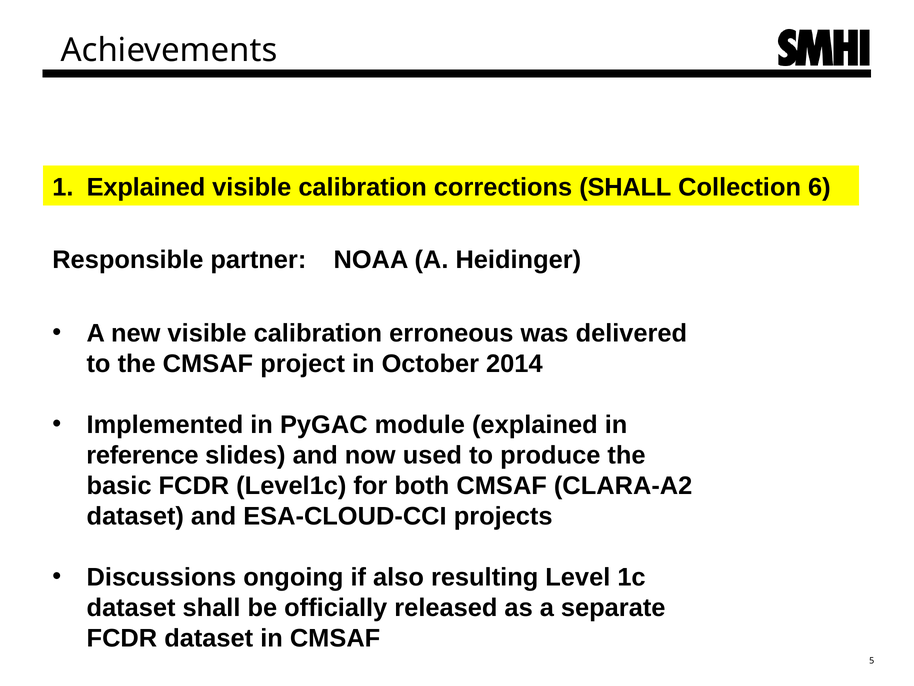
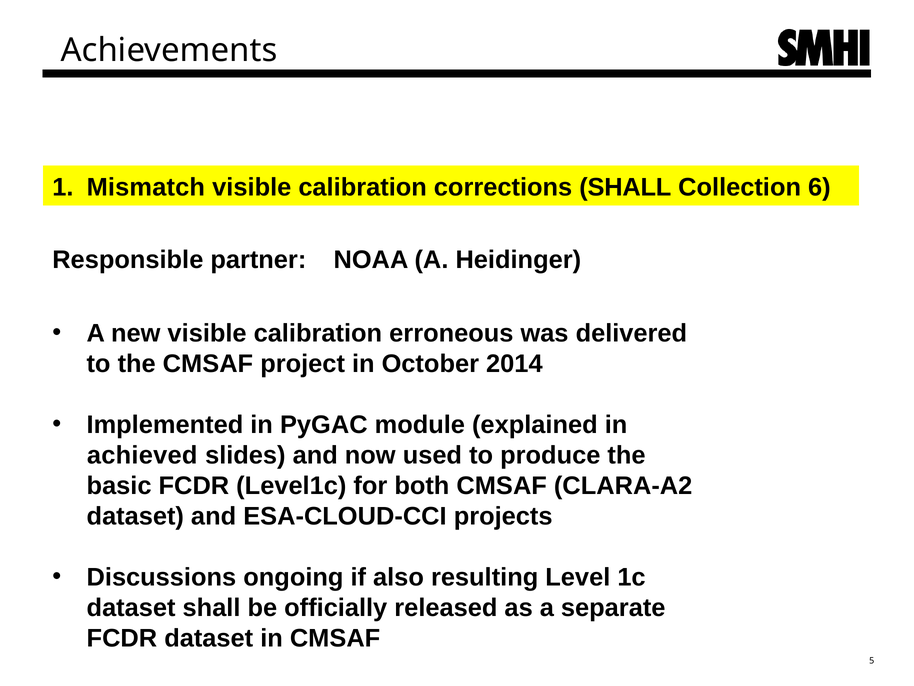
Explained: Explained -> Mismatch (146, 187)
reference: reference -> achieved (142, 455)
